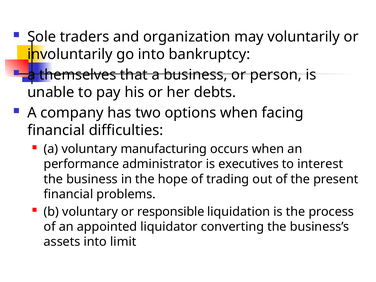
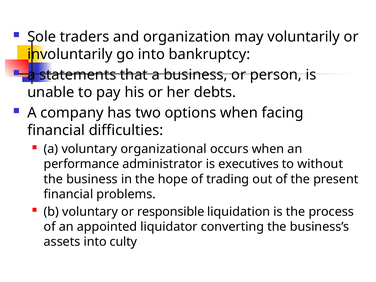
themselves: themselves -> statements (78, 75)
manufacturing: manufacturing -> organizational (164, 149)
interest: interest -> without (320, 164)
limit: limit -> culty (123, 242)
